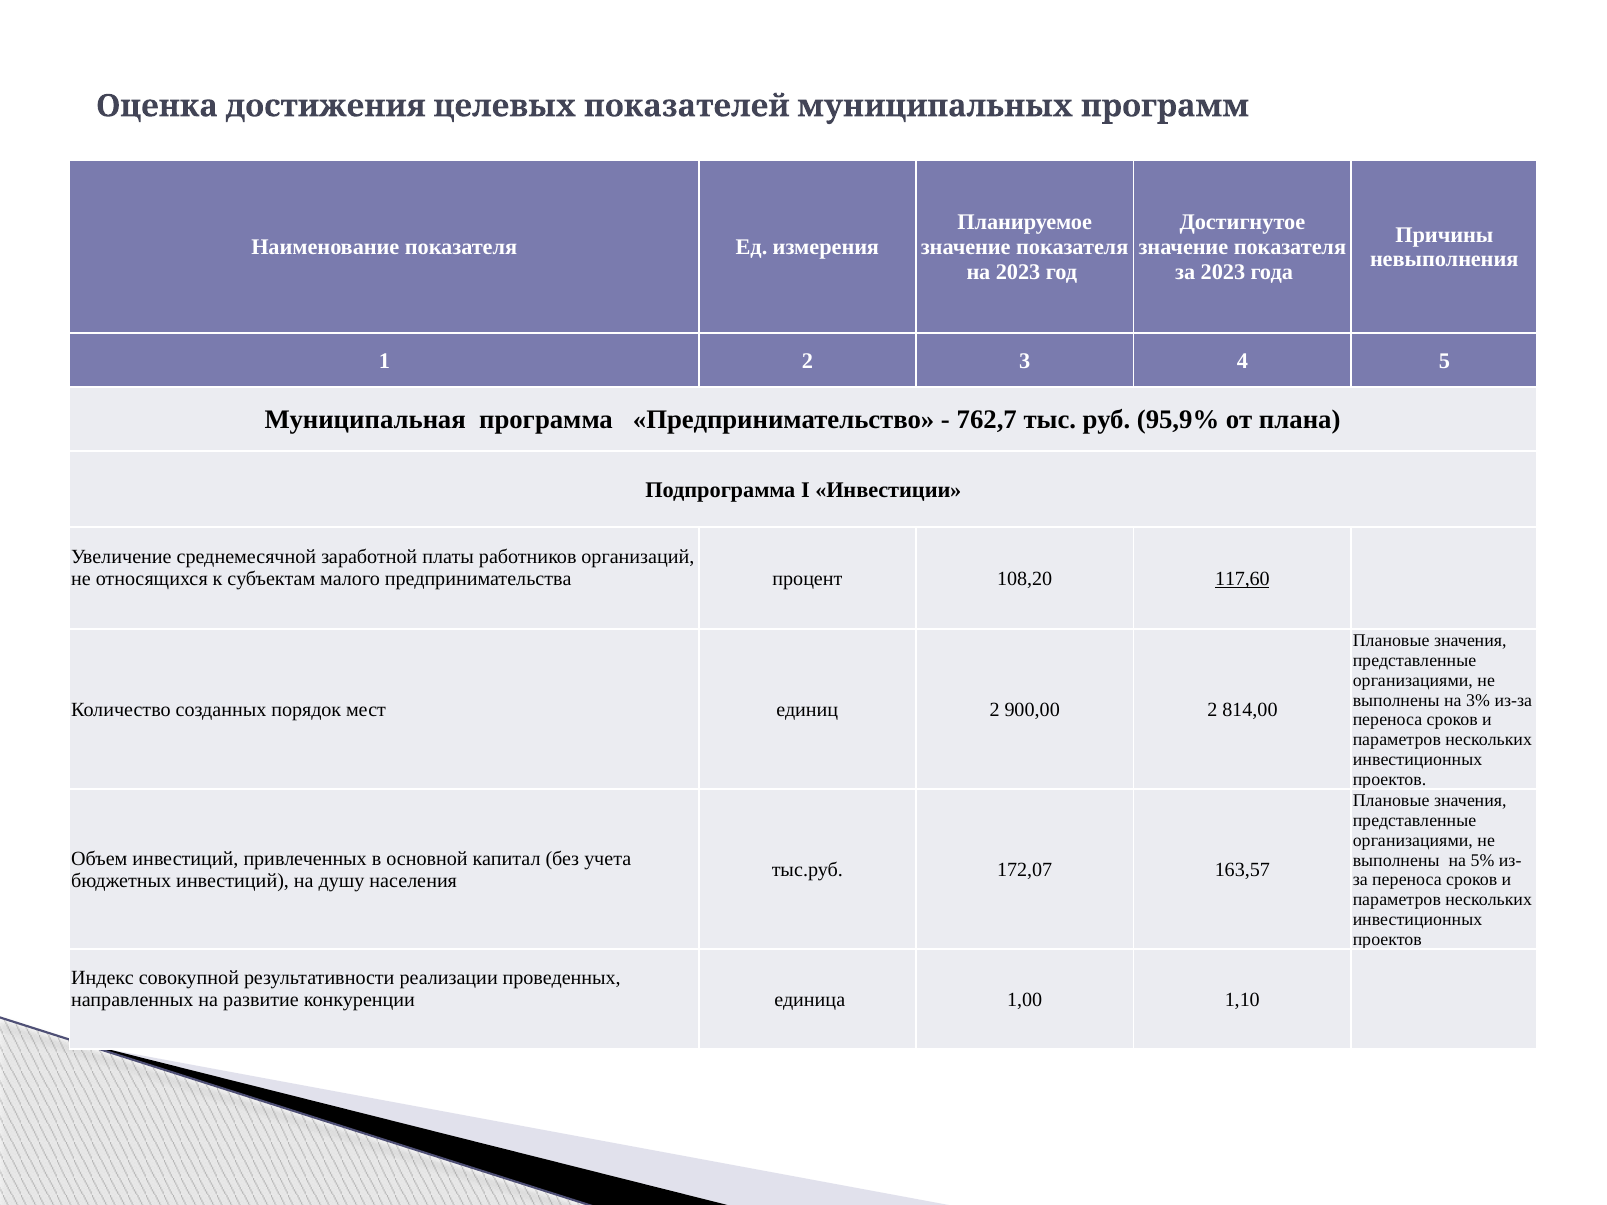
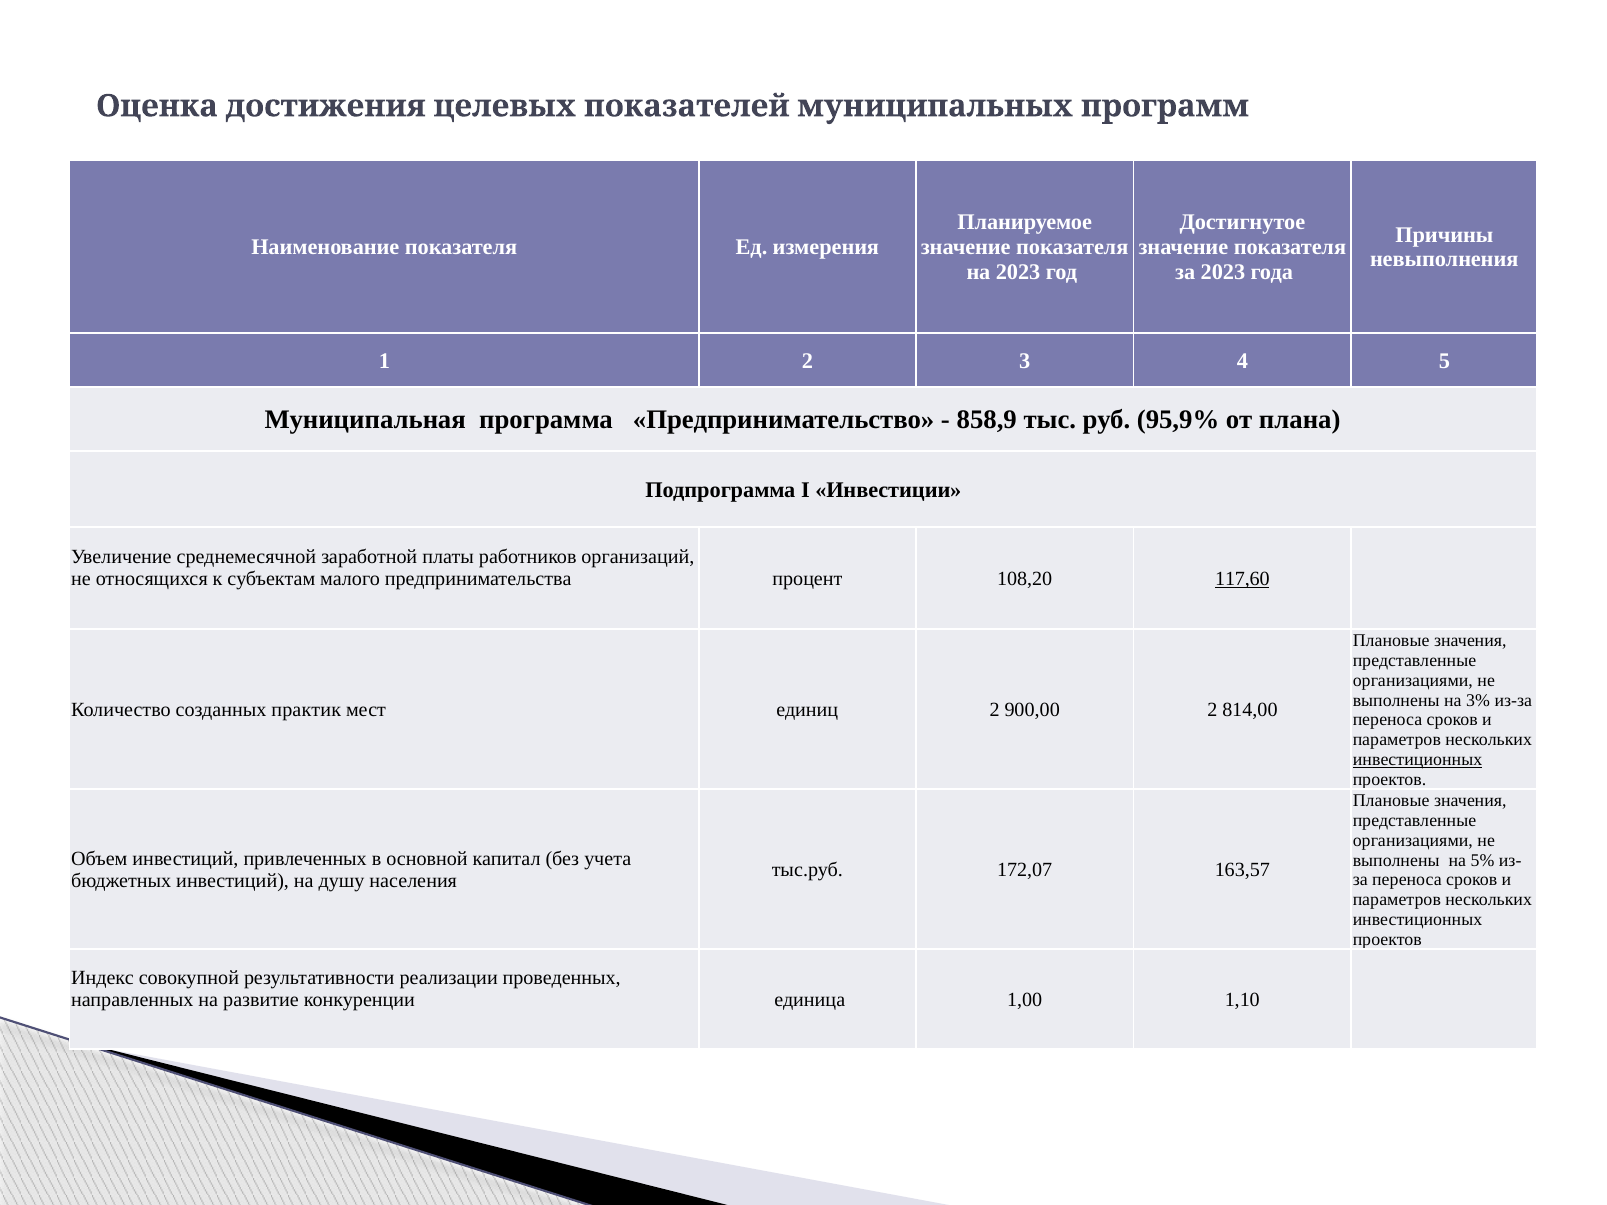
762,7: 762,7 -> 858,9 (987, 420)
порядок: порядок -> практик (306, 710)
инвестиционных underline: none -> present (1418, 760)
